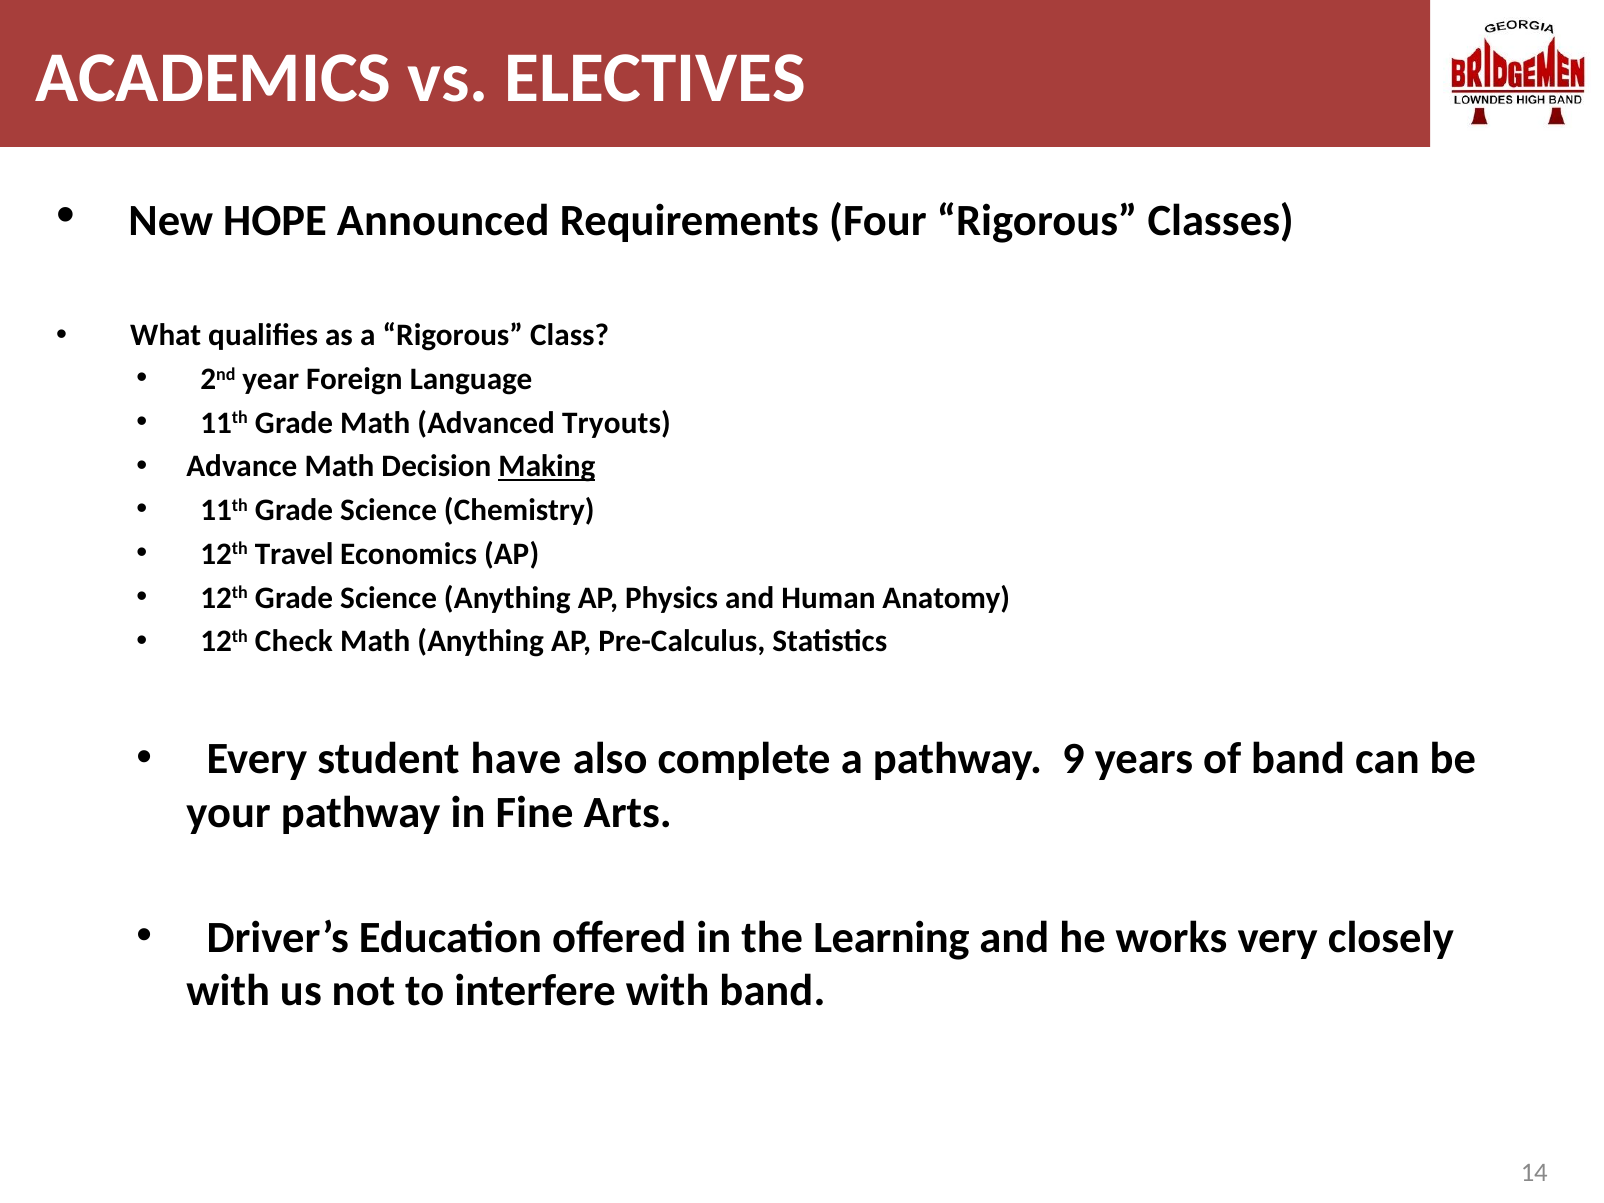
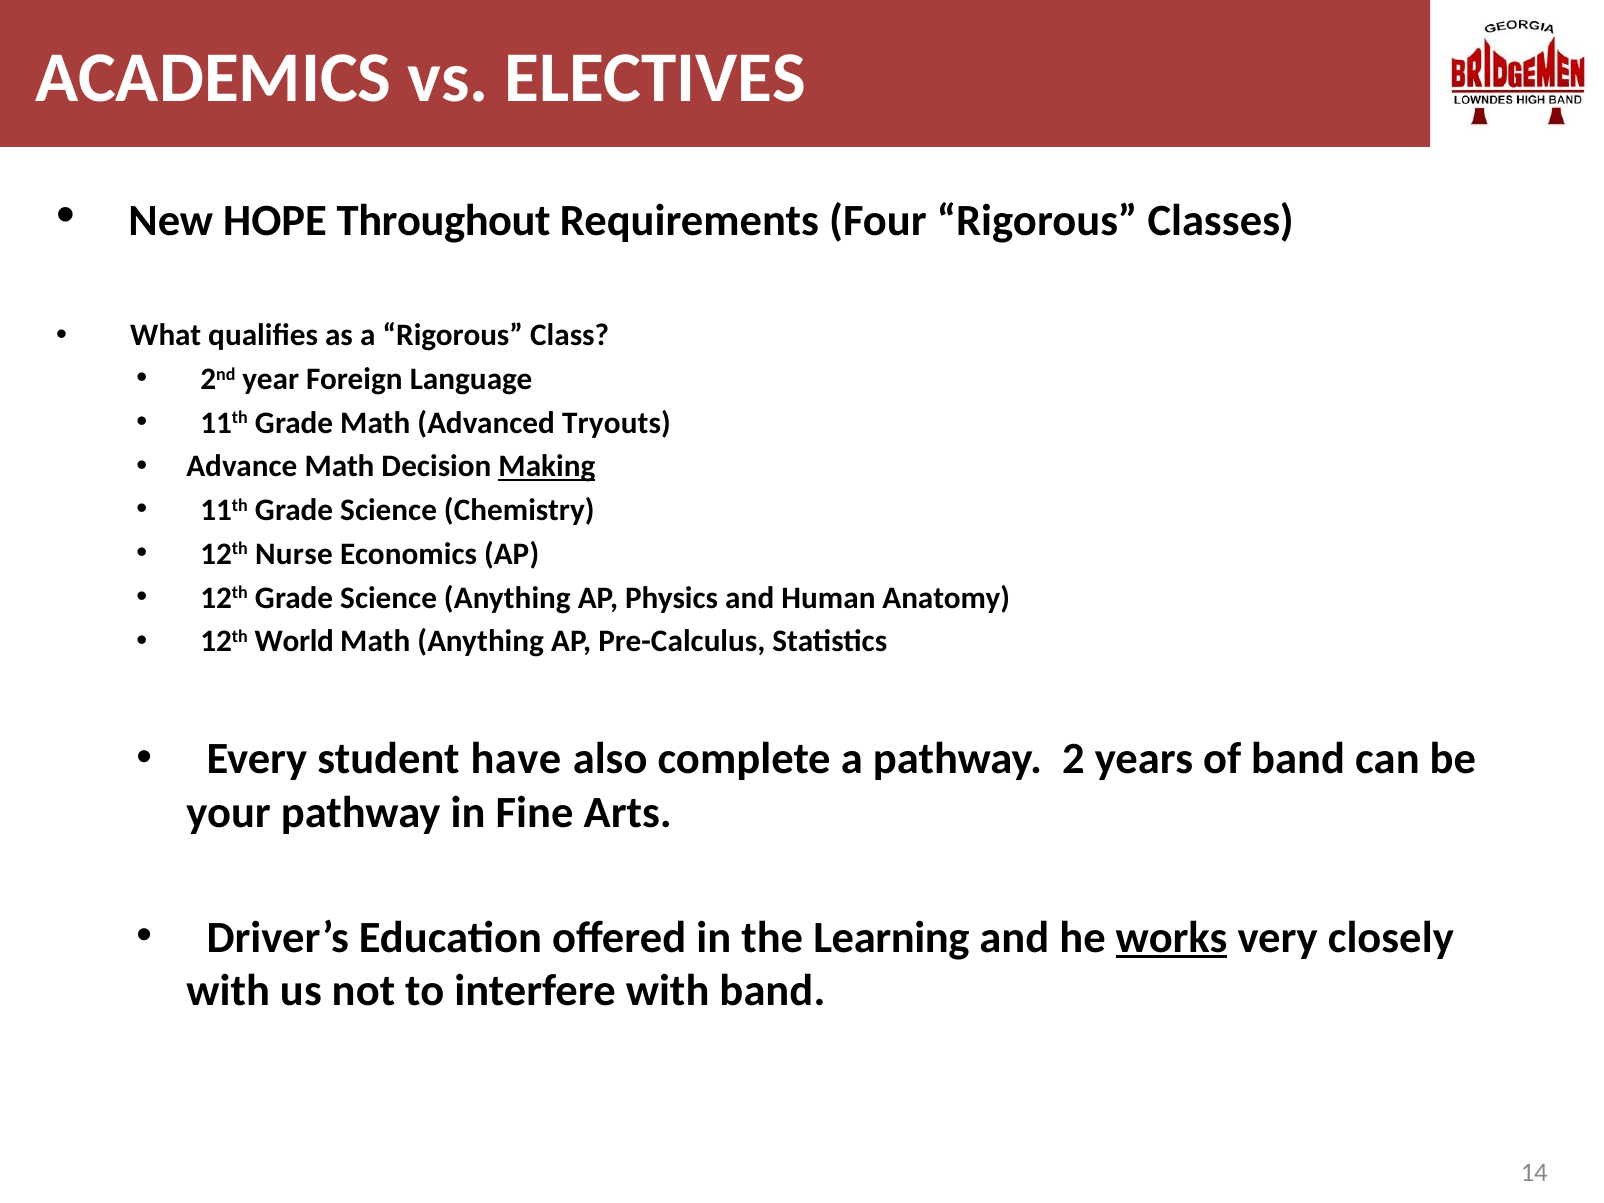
Announced: Announced -> Throughout (444, 221)
Travel: Travel -> Nurse (294, 554)
Check: Check -> World (294, 641)
9: 9 -> 2 (1073, 759)
works underline: none -> present (1172, 937)
